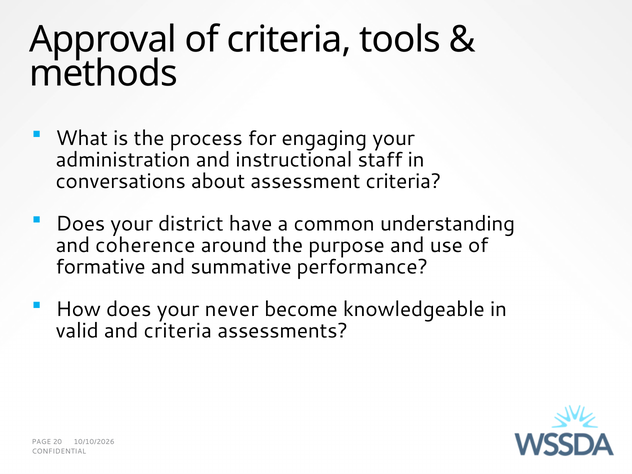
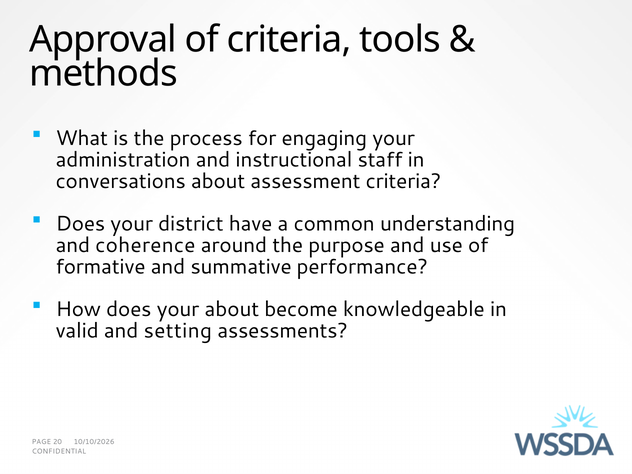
your never: never -> about (232, 309)
and criteria: criteria -> setting (178, 331)
